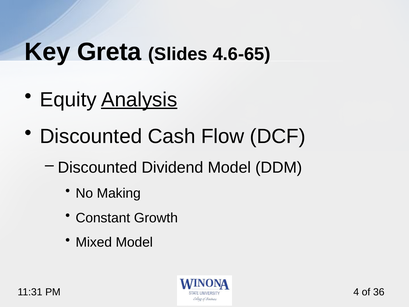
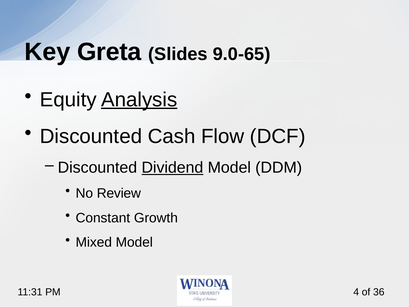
4.6-65: 4.6-65 -> 9.0-65 (242, 54)
Dividend underline: none -> present (172, 167)
Making: Making -> Review (119, 193)
